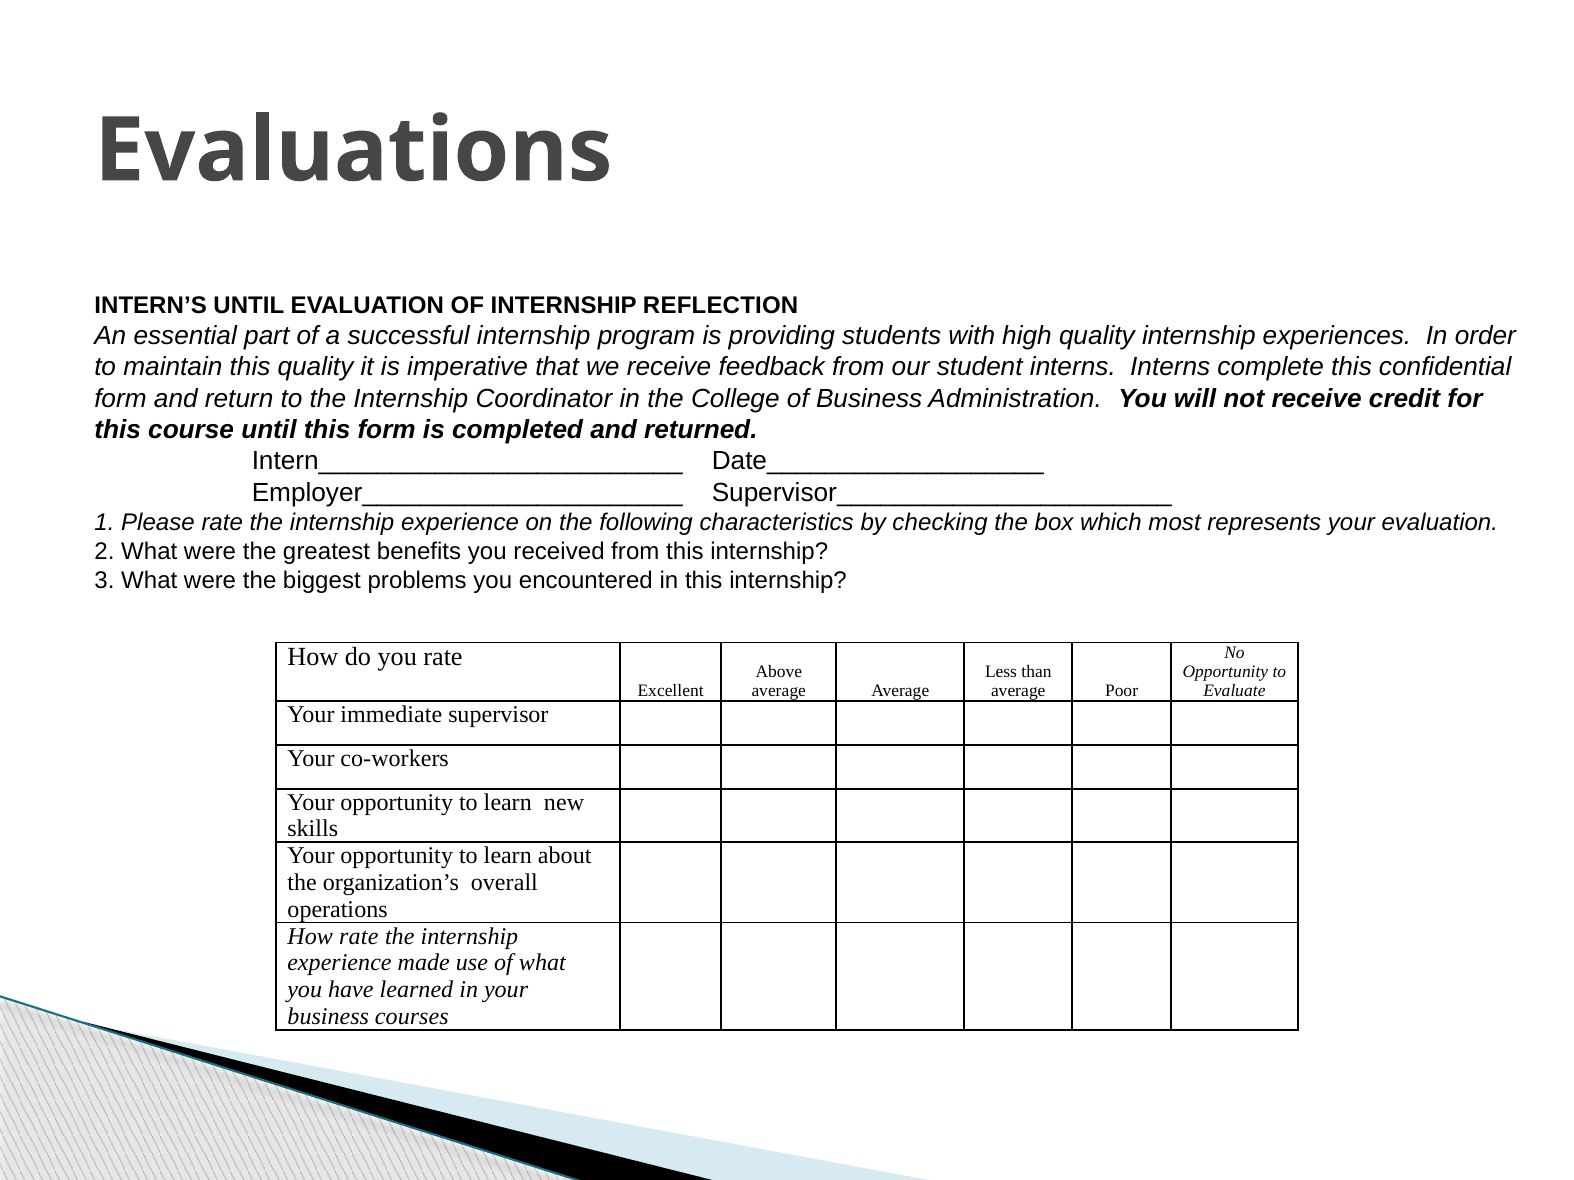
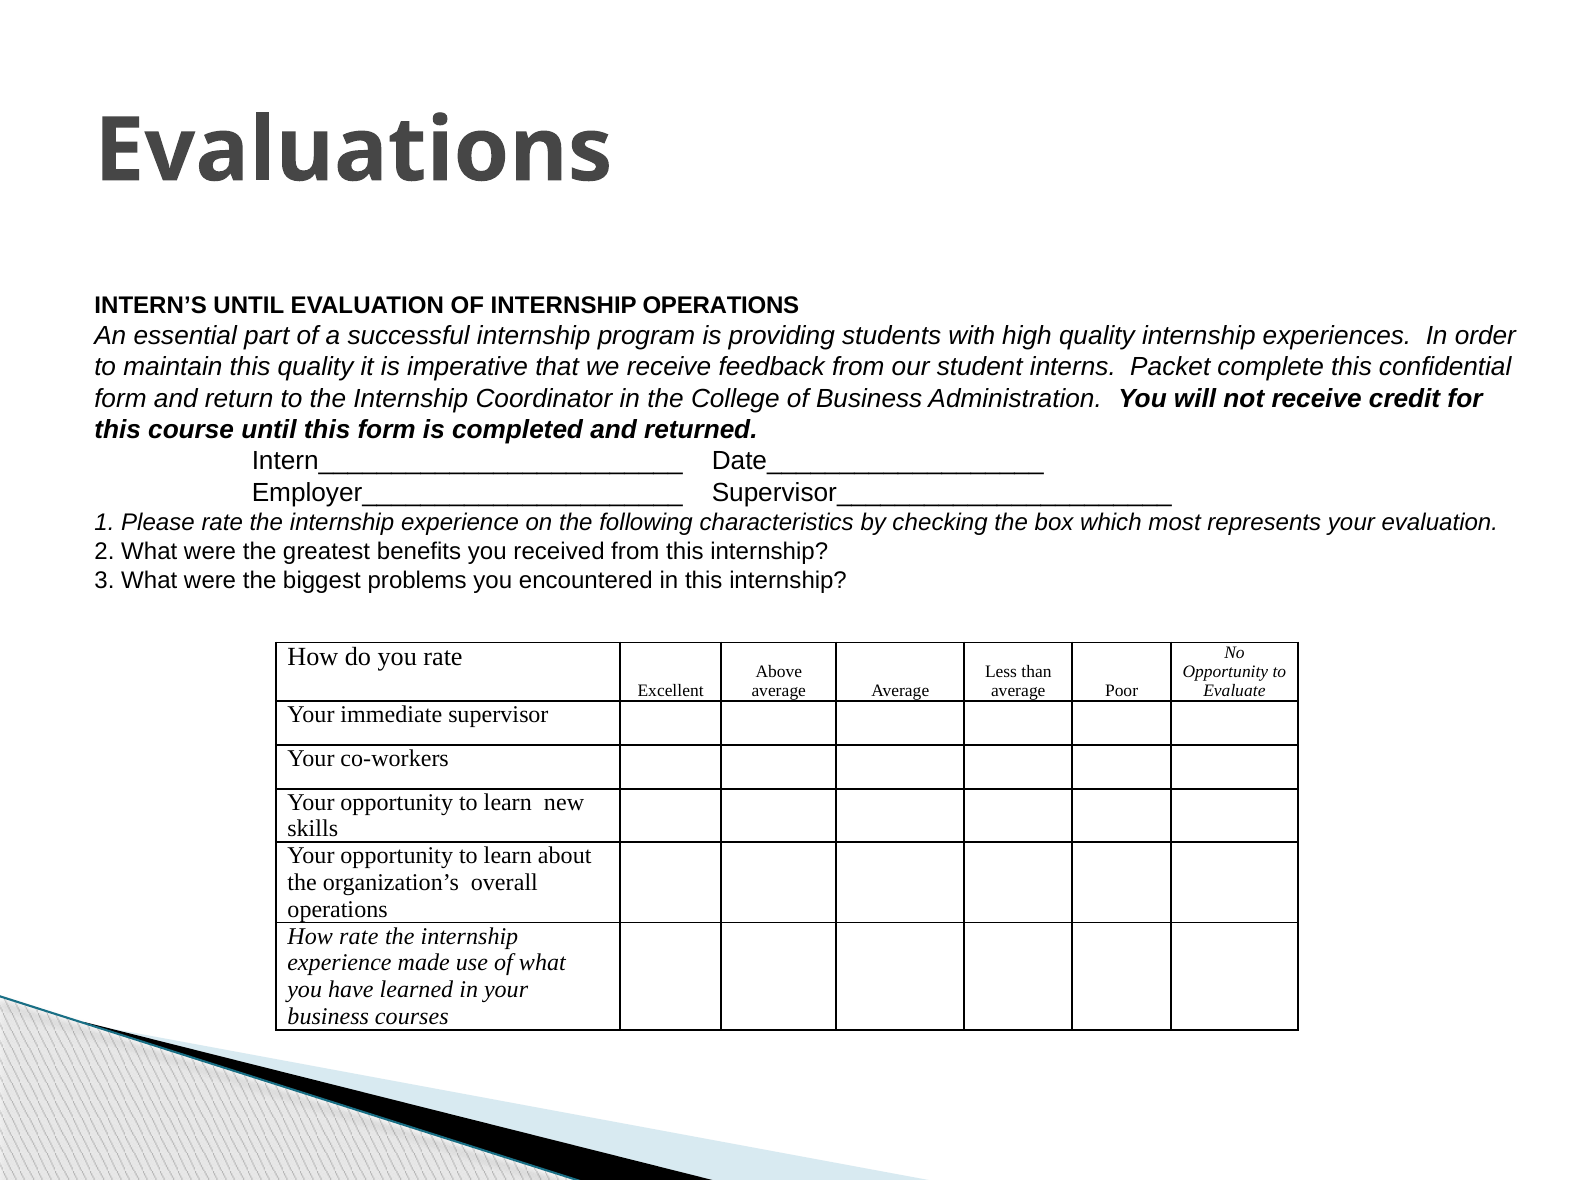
INTERNSHIP REFLECTION: REFLECTION -> OPERATIONS (721, 305)
interns Interns: Interns -> Packet (1170, 367)
